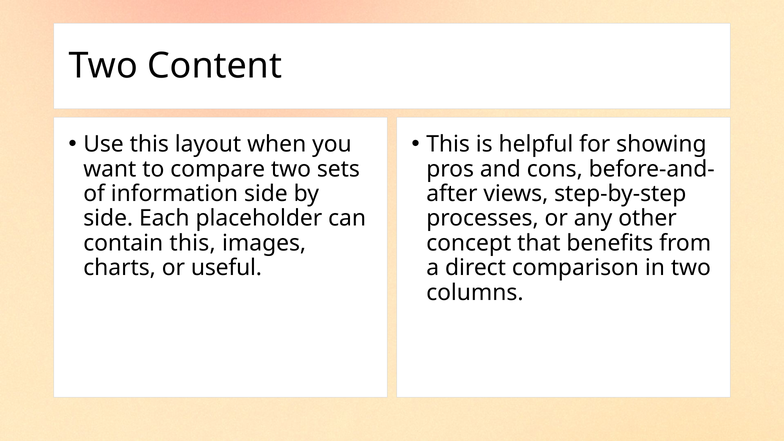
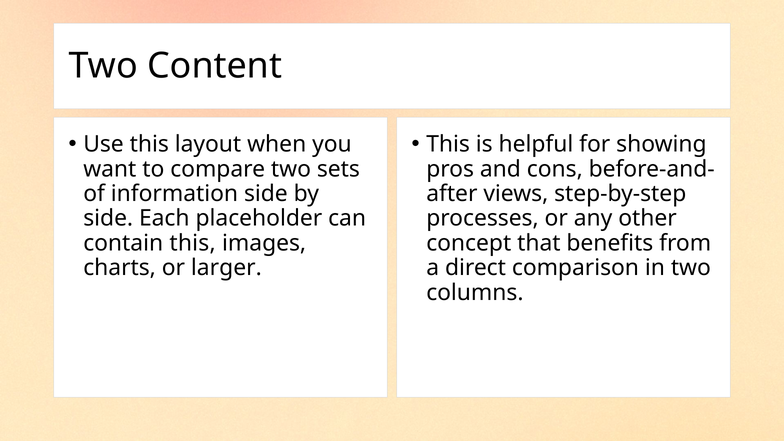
useful: useful -> larger (226, 268)
